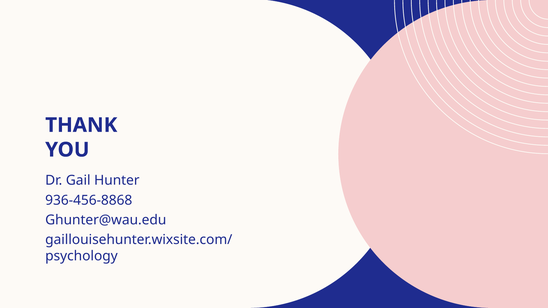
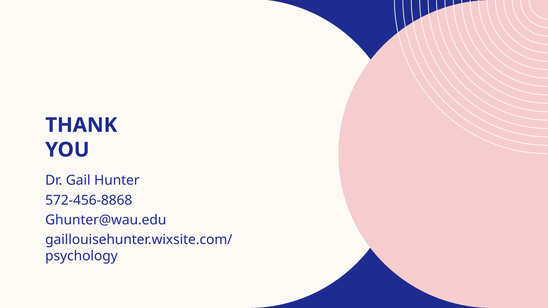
936-456-8868: 936-456-8868 -> 572-456-8868 (89, 200)
